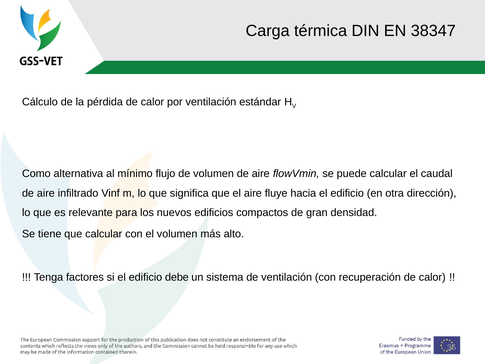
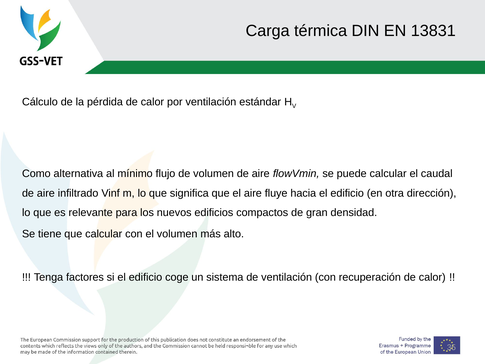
38347: 38347 -> 13831 (433, 31)
debe: debe -> coge (177, 277)
